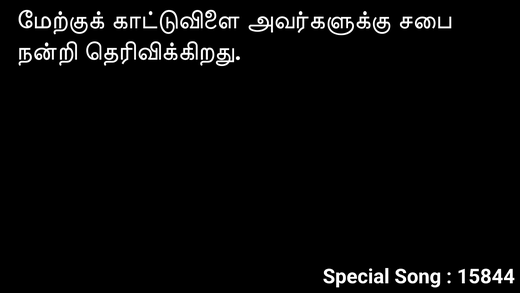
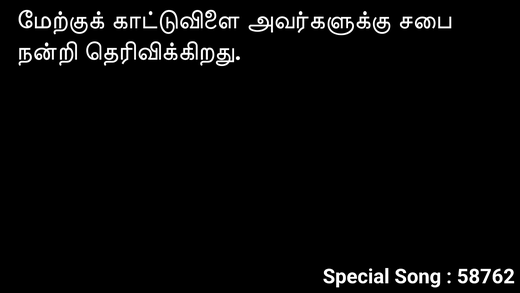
15844: 15844 -> 58762 (486, 276)
